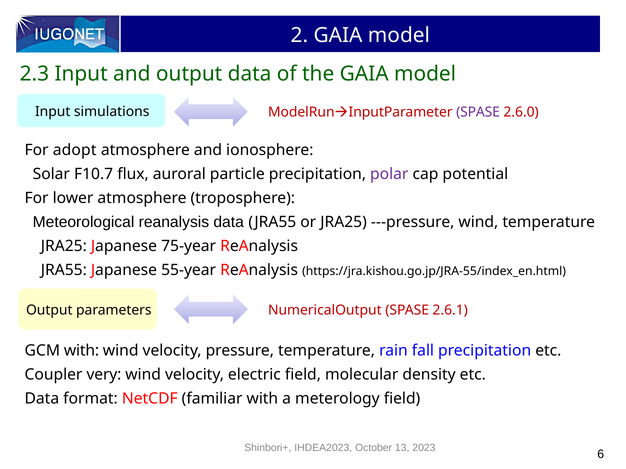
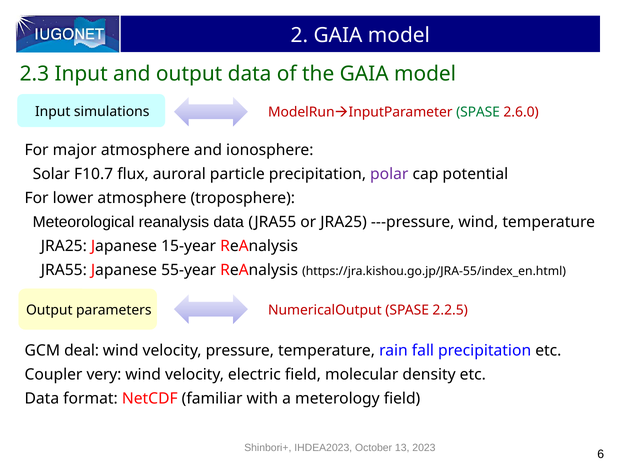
SPASE colour: purple -> green (478, 112)
adopt: adopt -> major (75, 150)
75-year: 75-year -> 15-year (189, 246)
2.6.1: 2.6.1 -> 2.2.5 (450, 310)
GCM with: with -> deal (82, 351)
